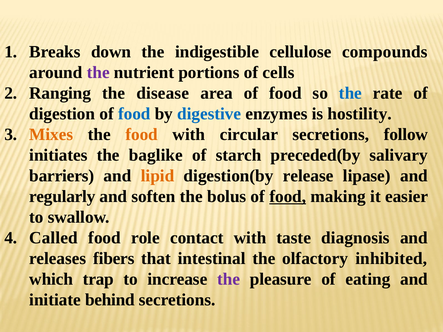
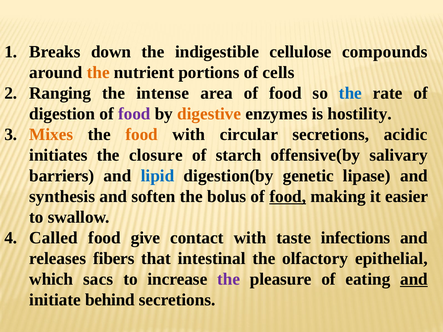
the colour: purple -> orange (98, 72)
disease: disease -> intense (163, 93)
food colour: blue -> purple (134, 114)
digestive colour: blue -> orange (209, 114)
follow: follow -> acidic (406, 135)
baglike: baglike -> closure (156, 155)
preceded(by: preceded(by -> offensive(by (315, 155)
lipid colour: orange -> blue (158, 176)
release: release -> genetic (308, 176)
regularly: regularly -> synthesis (62, 197)
role: role -> give (145, 238)
diagnosis: diagnosis -> infections (356, 238)
inhibited: inhibited -> epithelial (391, 259)
trap: trap -> sacs (98, 279)
and underline: none -> present (414, 279)
